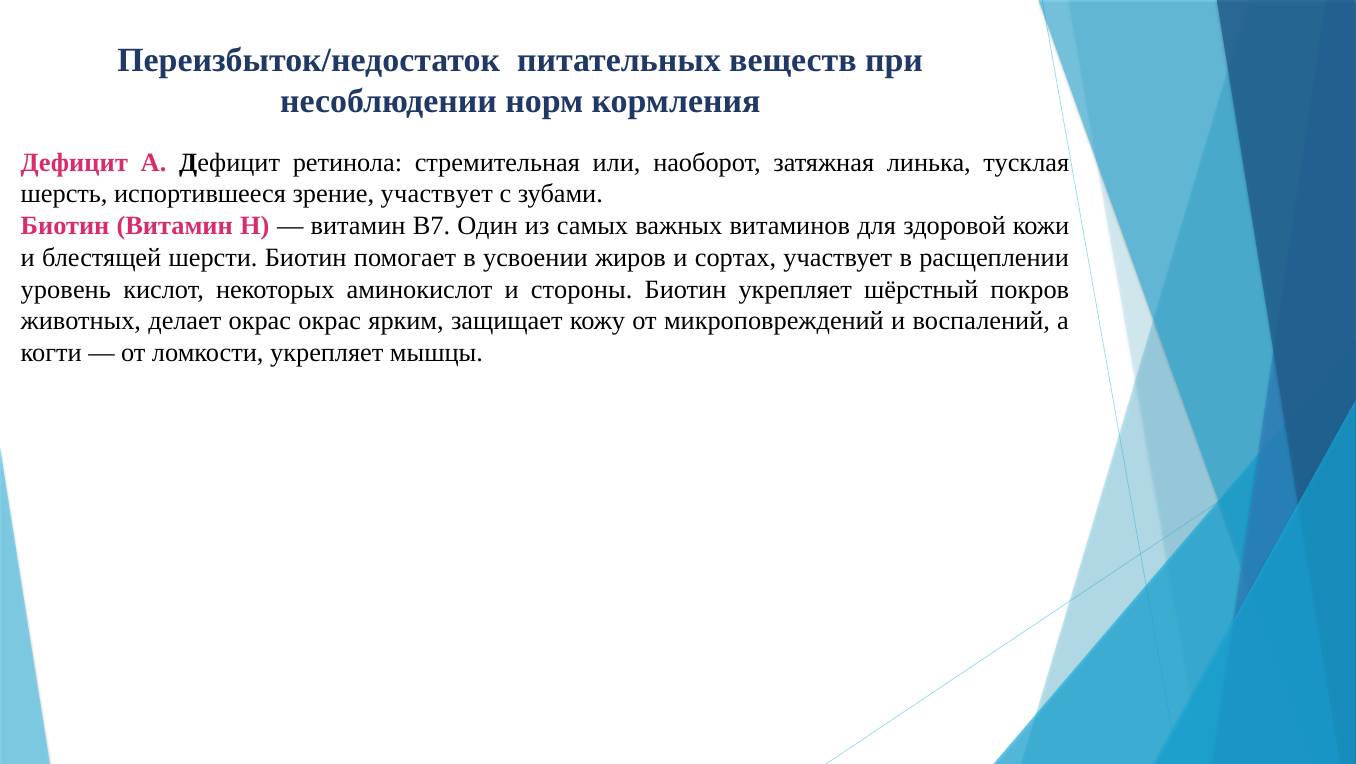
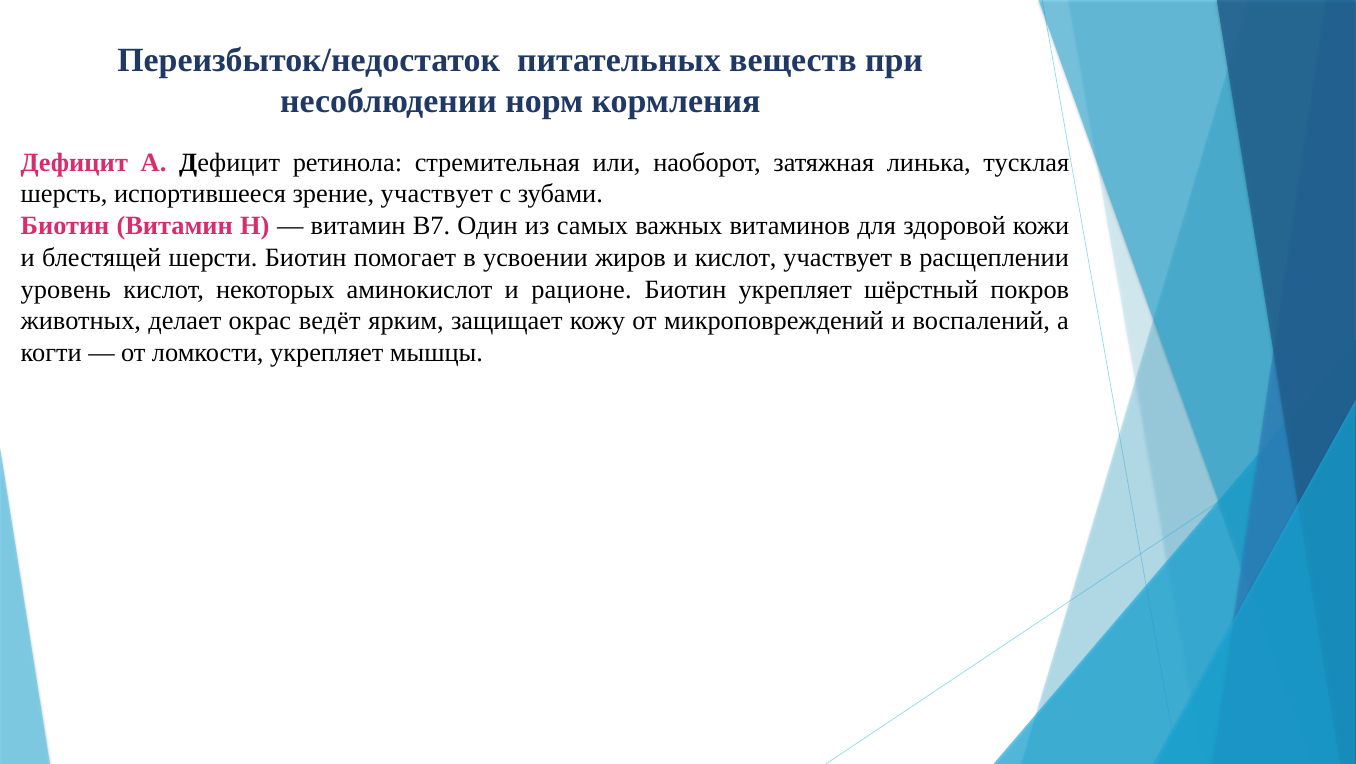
и сортах: сортах -> кислот (736, 257)
стороны: стороны -> рационе (582, 289)
окрас окрас: окрас -> ведёт (330, 321)
